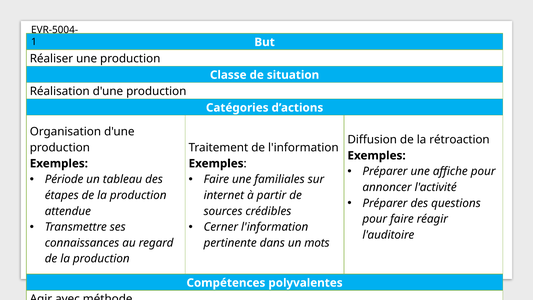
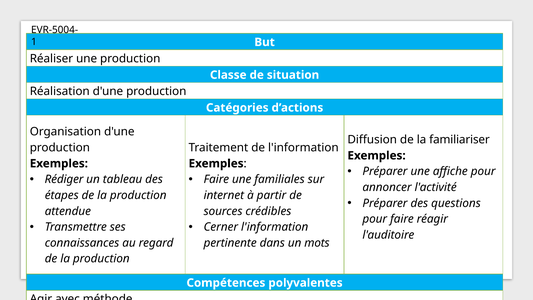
rétroaction: rétroaction -> familiariser (459, 140)
Période: Période -> Rédiger (64, 179)
